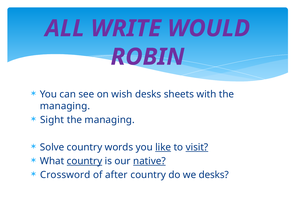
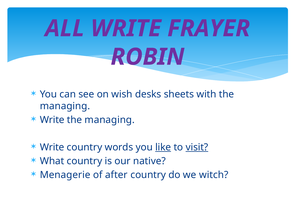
WOULD: WOULD -> FRAYER (209, 28)
Sight: Sight -> Write (52, 120)
Solve: Solve -> Write (52, 147)
country underline: present -> none (84, 161)
native underline: present -> none (149, 161)
Crossword: Crossword -> Menagerie (65, 175)
we desks: desks -> witch (214, 175)
